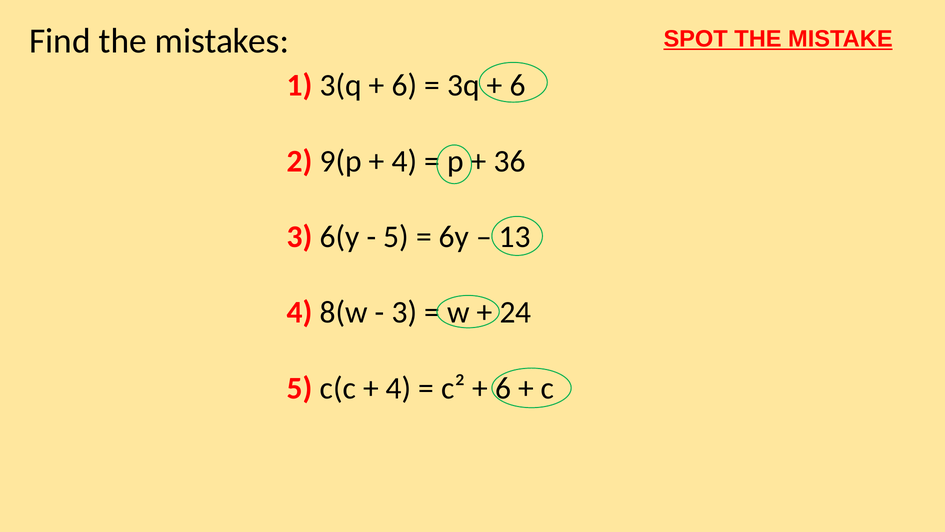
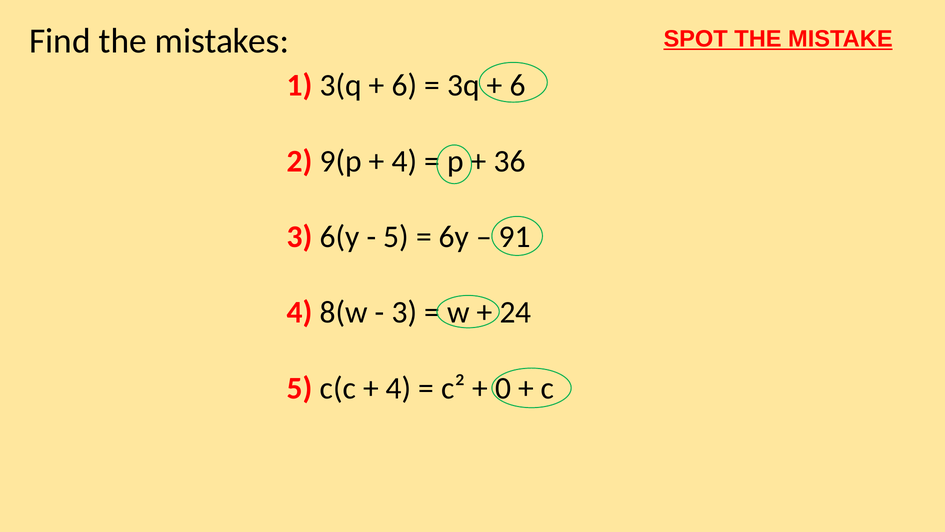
13: 13 -> 91 (515, 237)
6: 6 -> 0 (503, 388)
